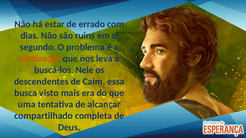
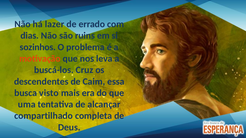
estar: estar -> lazer (55, 24)
segundo: segundo -> sozinhos (38, 47)
Nele: Nele -> Cruz (84, 70)
